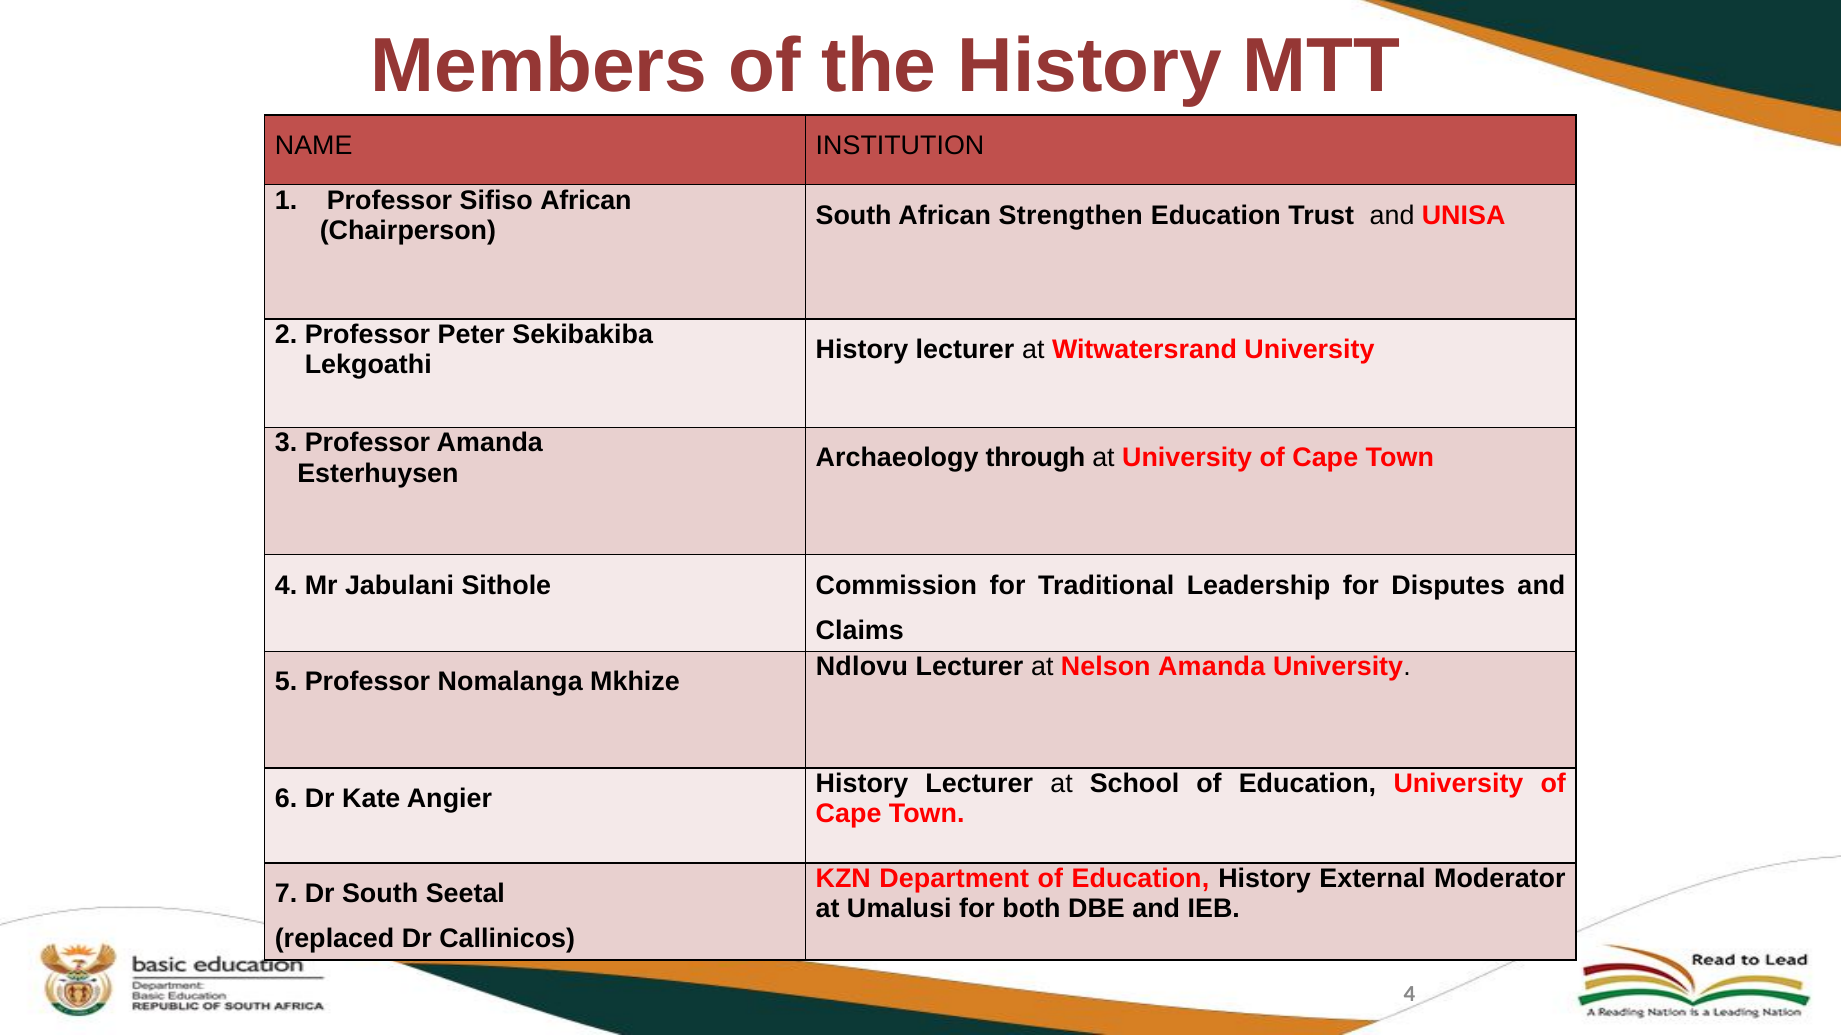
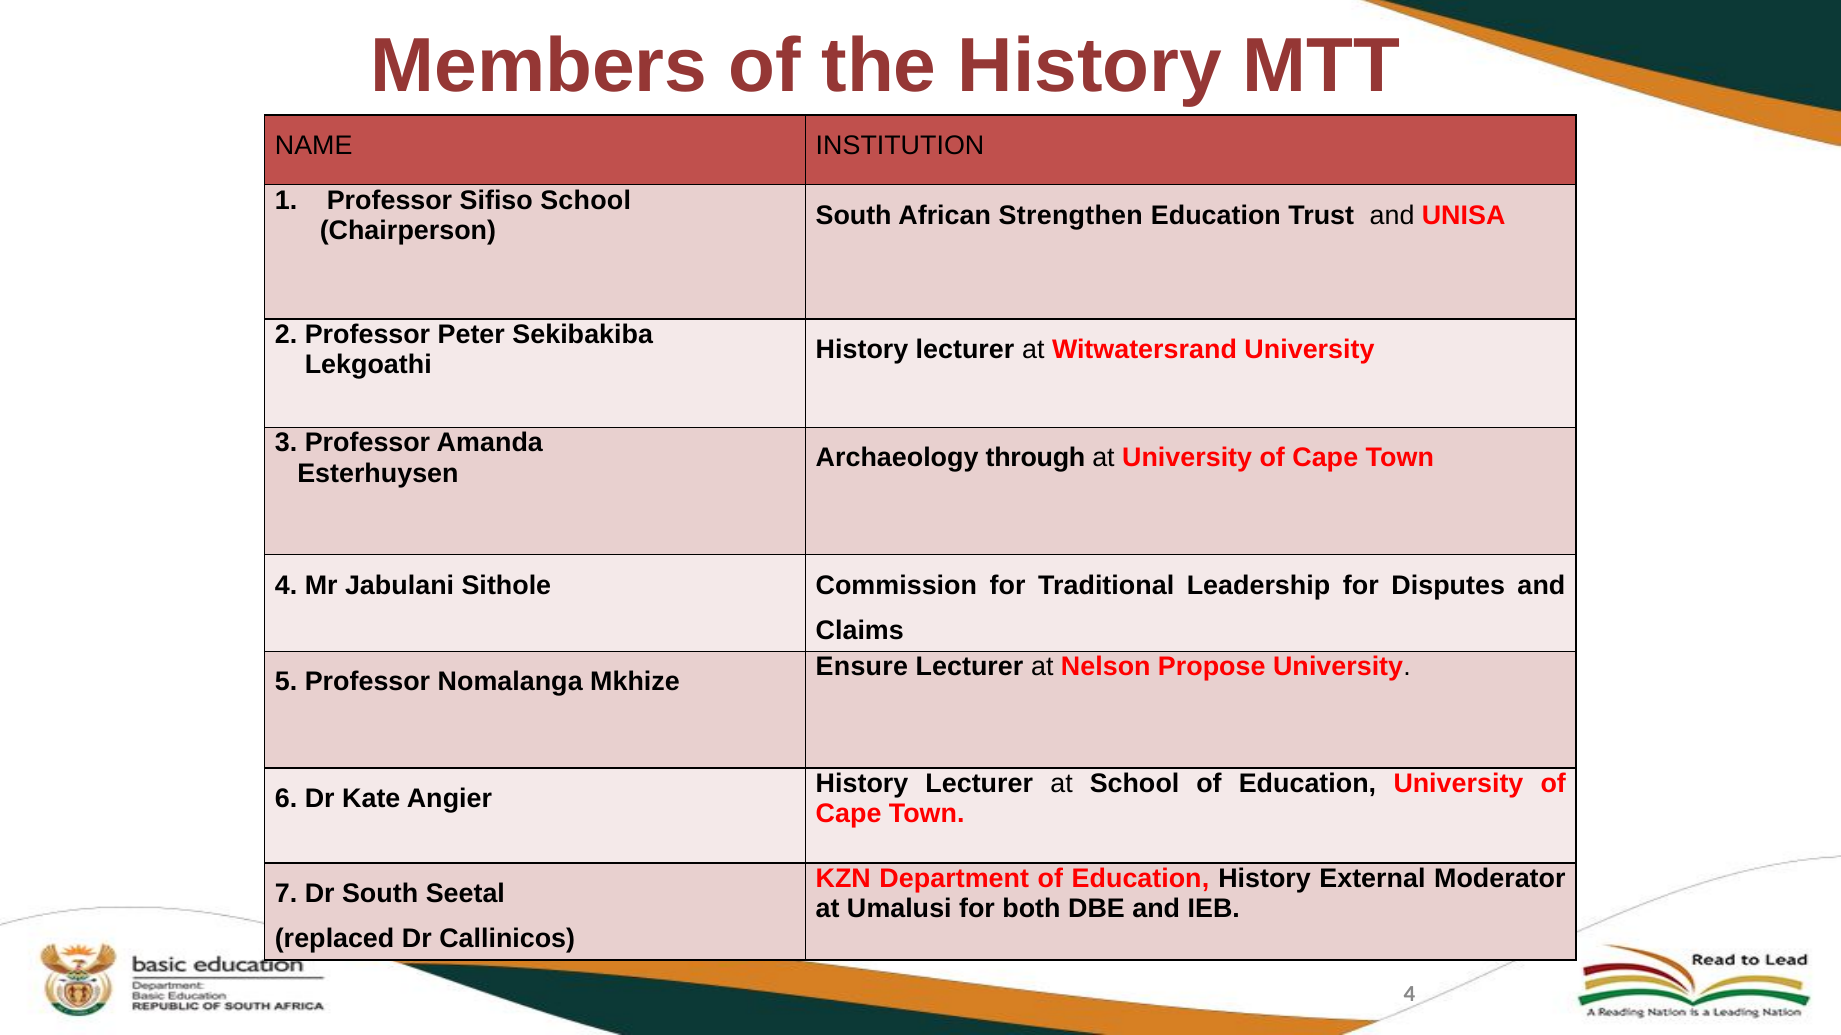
Sifiso African: African -> School (586, 200)
Ndlovu: Ndlovu -> Ensure (862, 667)
Nelson Amanda: Amanda -> Propose (1212, 667)
